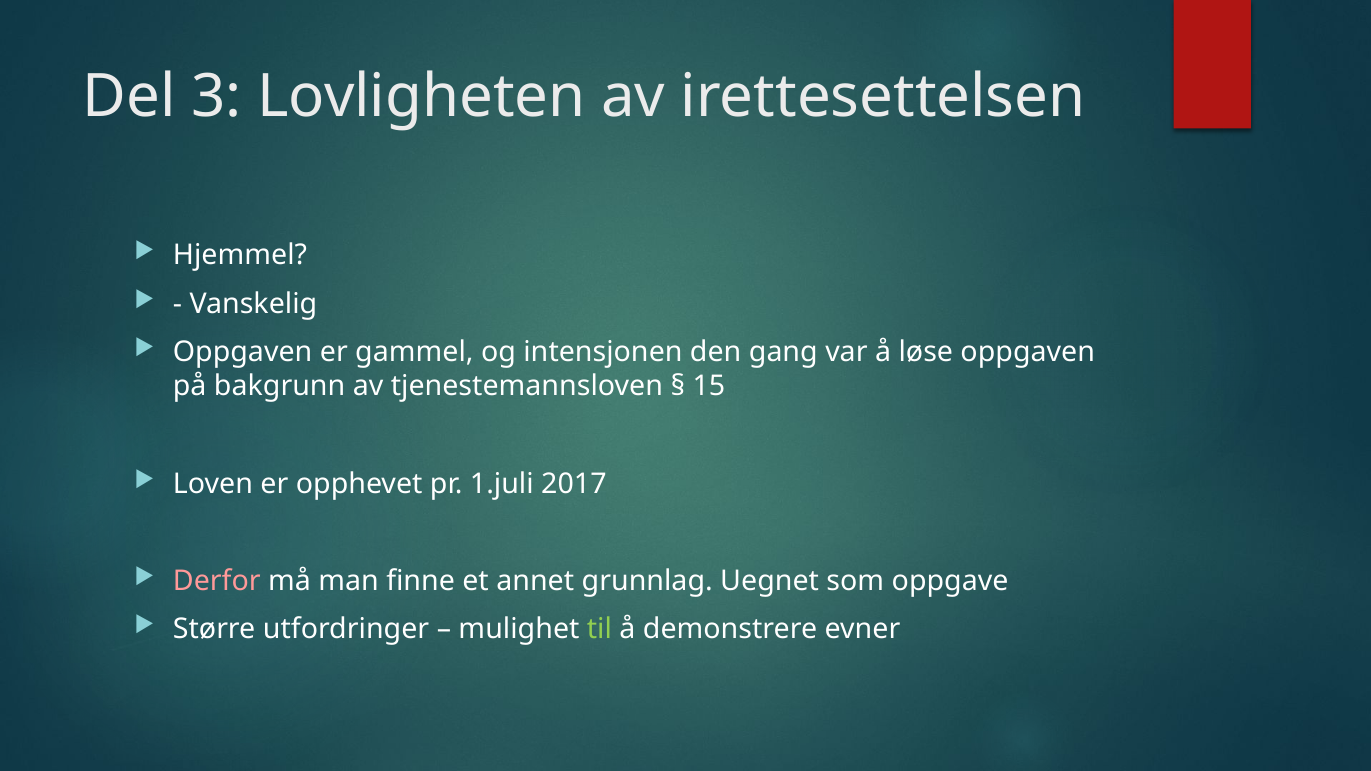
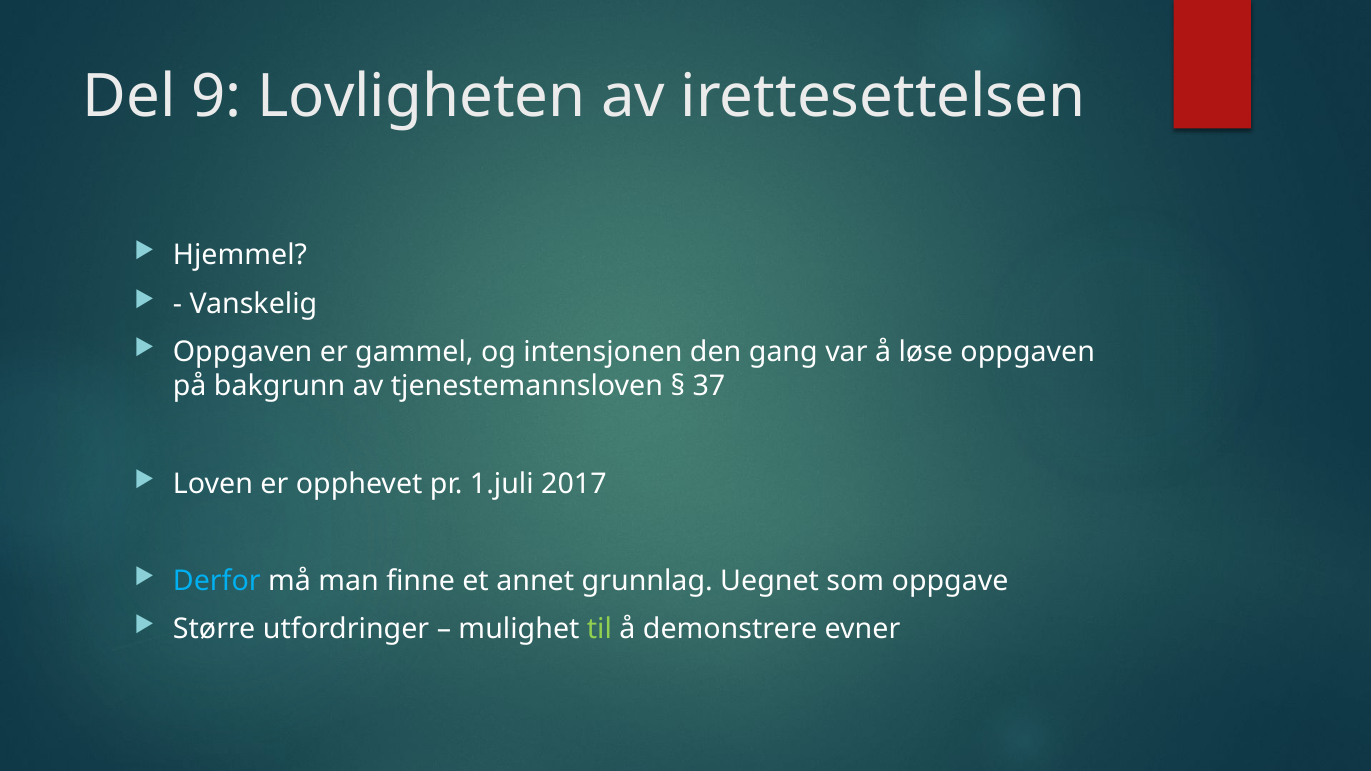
3: 3 -> 9 (217, 96)
15: 15 -> 37 (709, 387)
Derfor colour: pink -> light blue (217, 581)
